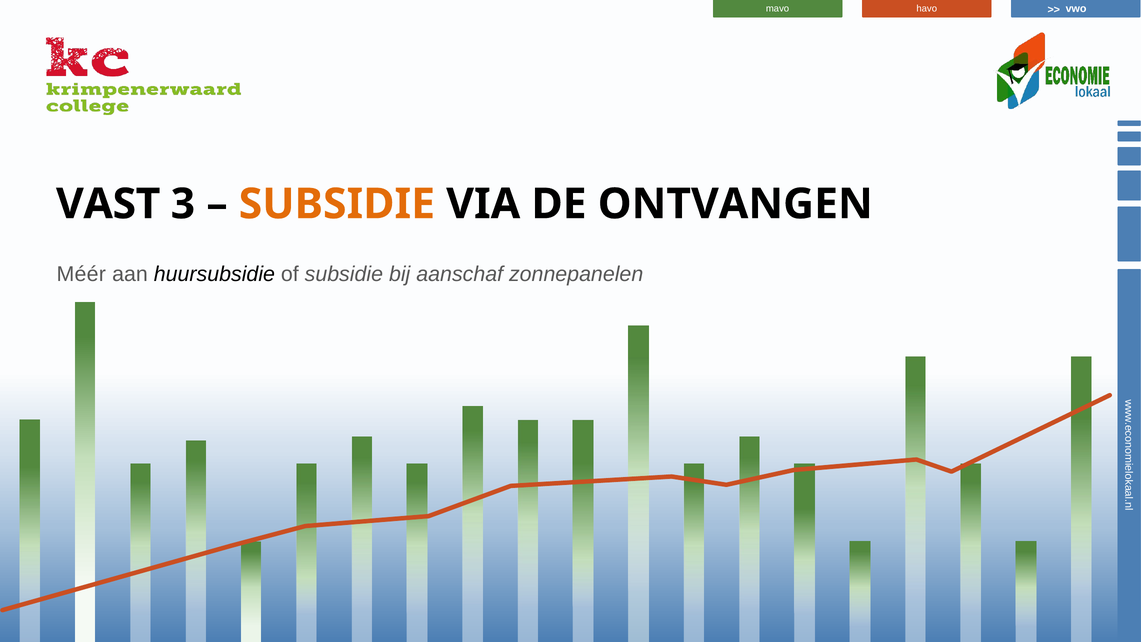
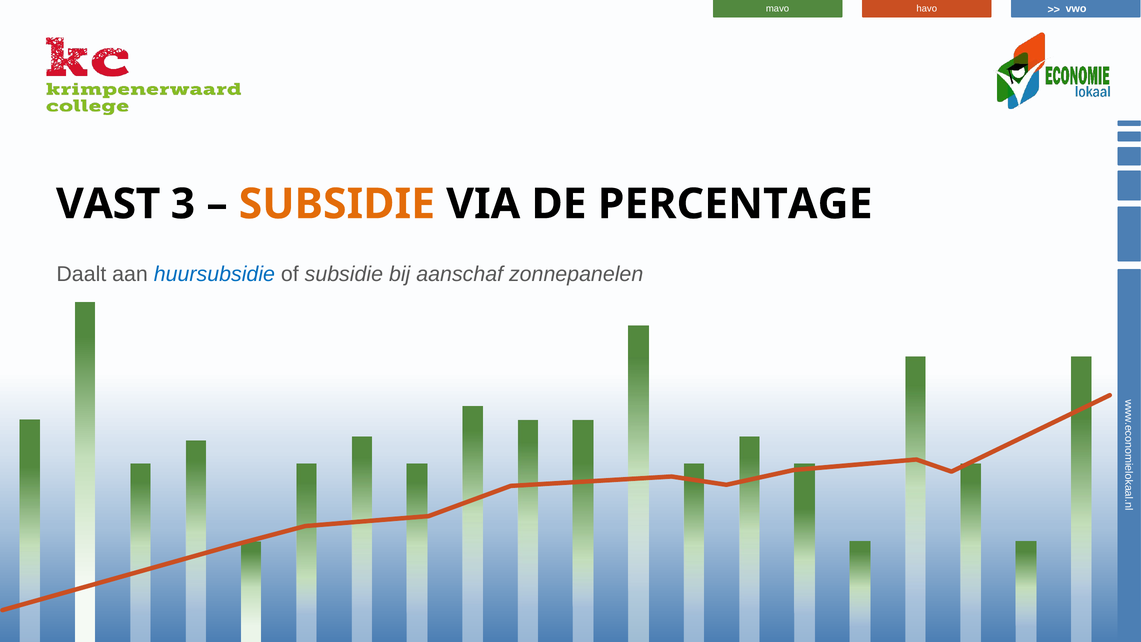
ONTVANGEN: ONTVANGEN -> PERCENTAGE (735, 204)
Méér: Méér -> Daalt (81, 274)
huursubsidie colour: black -> blue (214, 274)
